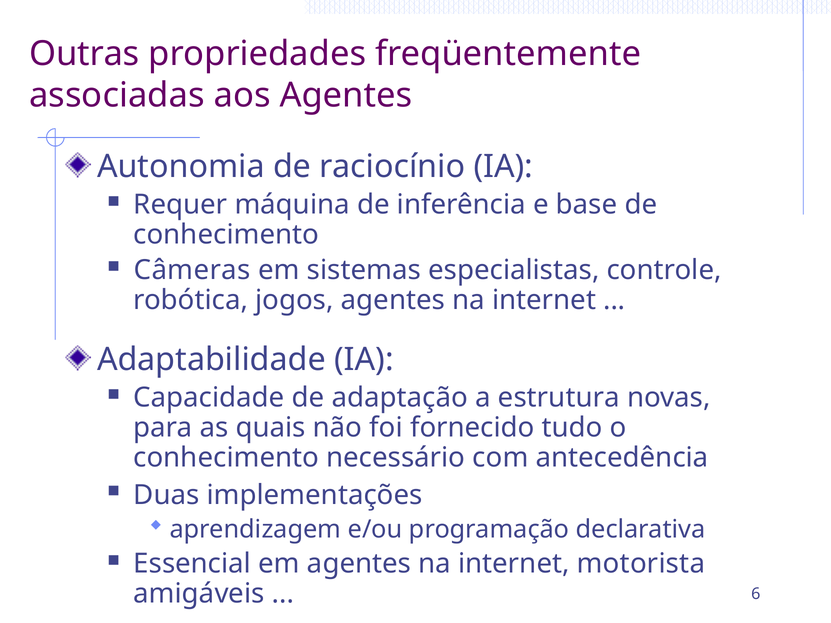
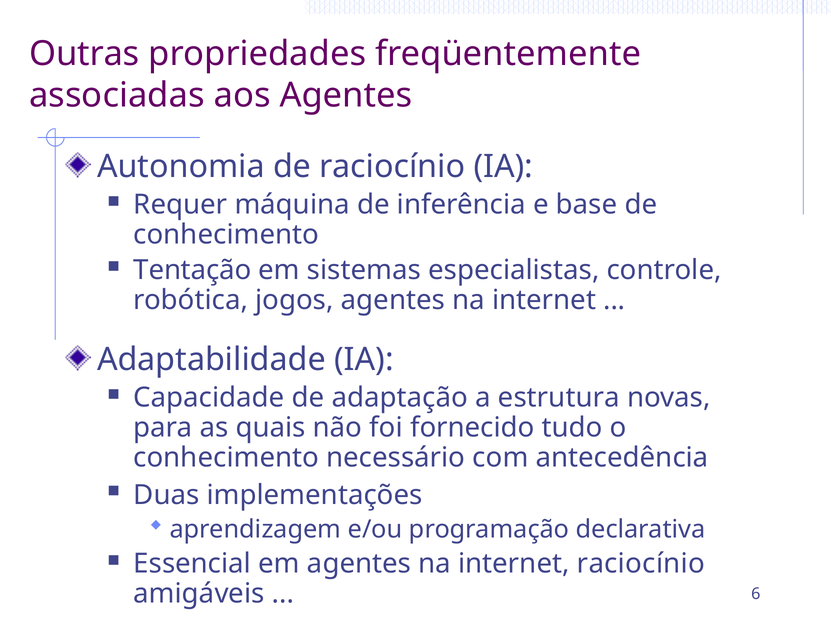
Câmeras: Câmeras -> Tentação (192, 270)
internet motorista: motorista -> raciocínio (641, 564)
